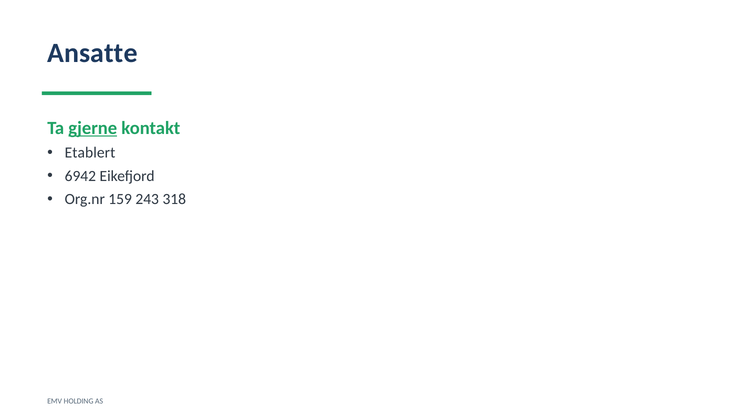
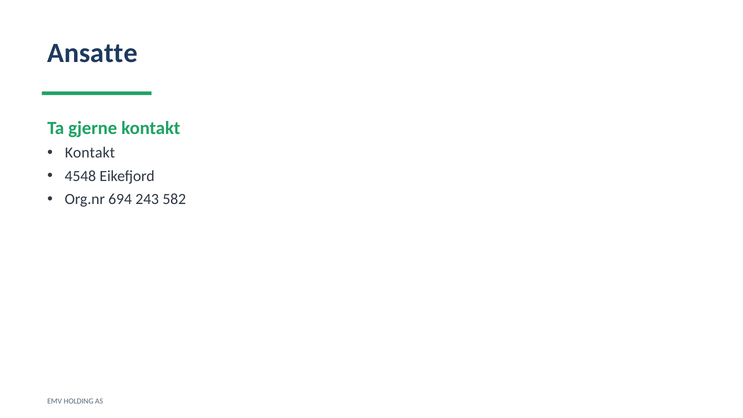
gjerne underline: present -> none (93, 128)
Etablert: Etablert -> Kontakt (90, 153)
6942: 6942 -> 4548 (80, 176)
159: 159 -> 694 (120, 199)
318: 318 -> 582 (174, 199)
